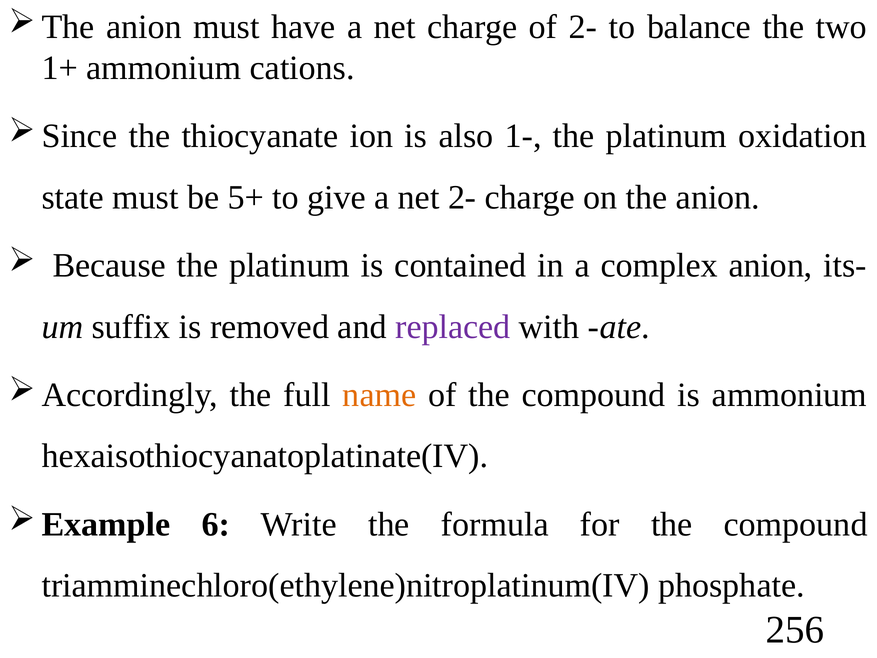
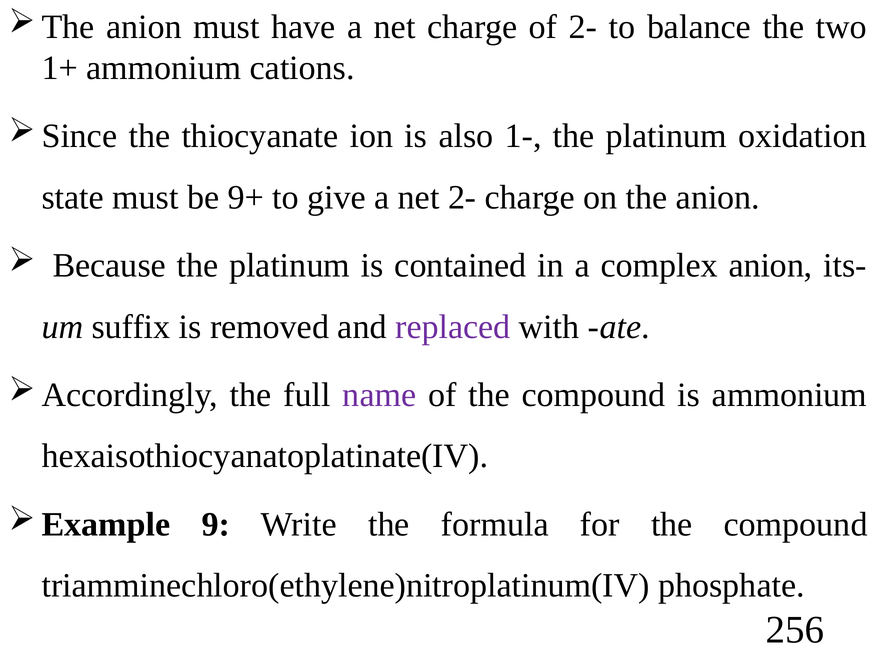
5+: 5+ -> 9+ (246, 197)
name colour: orange -> purple (379, 395)
6: 6 -> 9 (216, 524)
